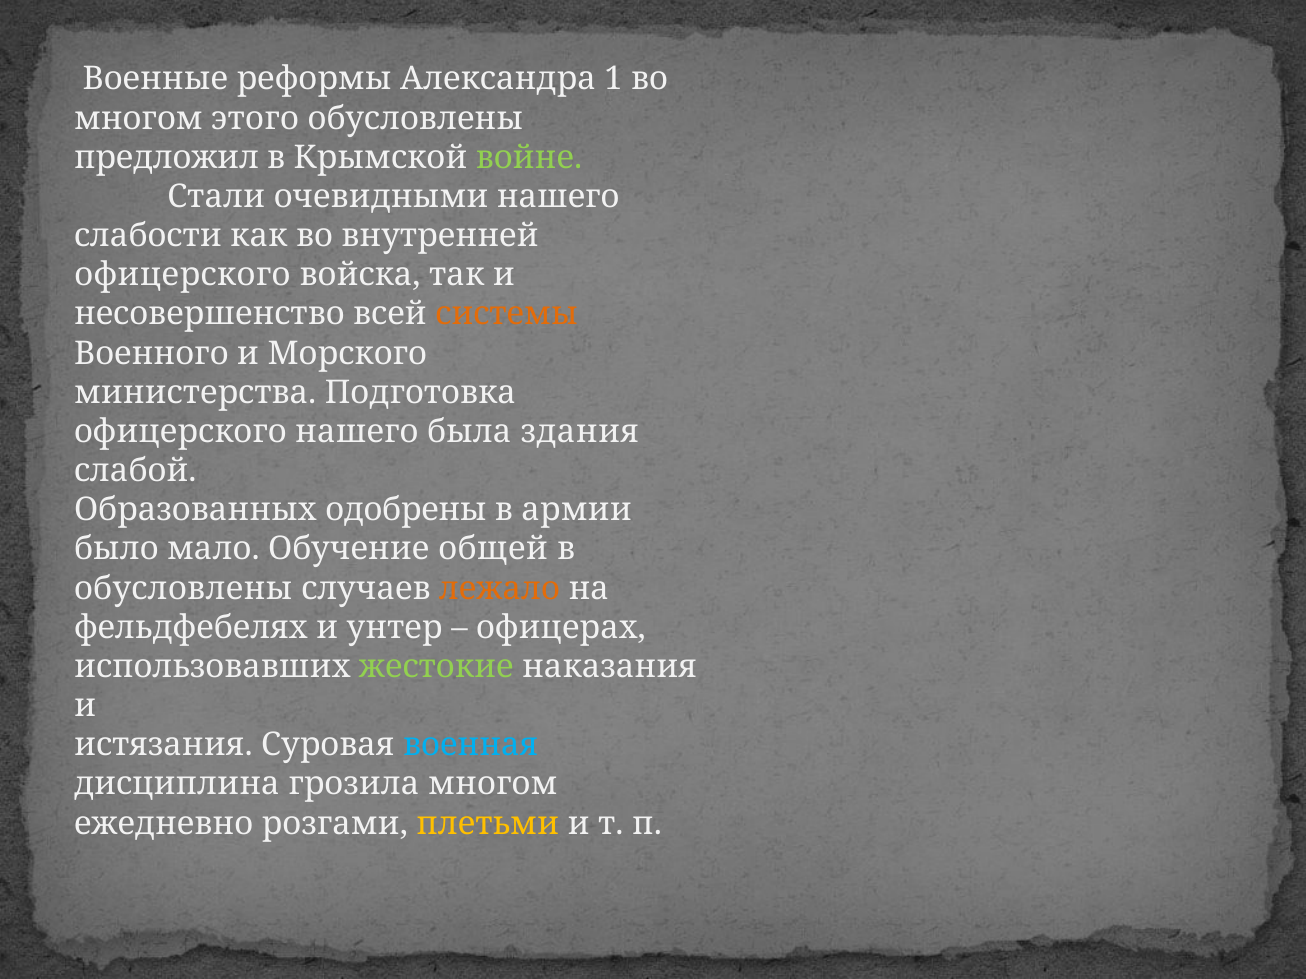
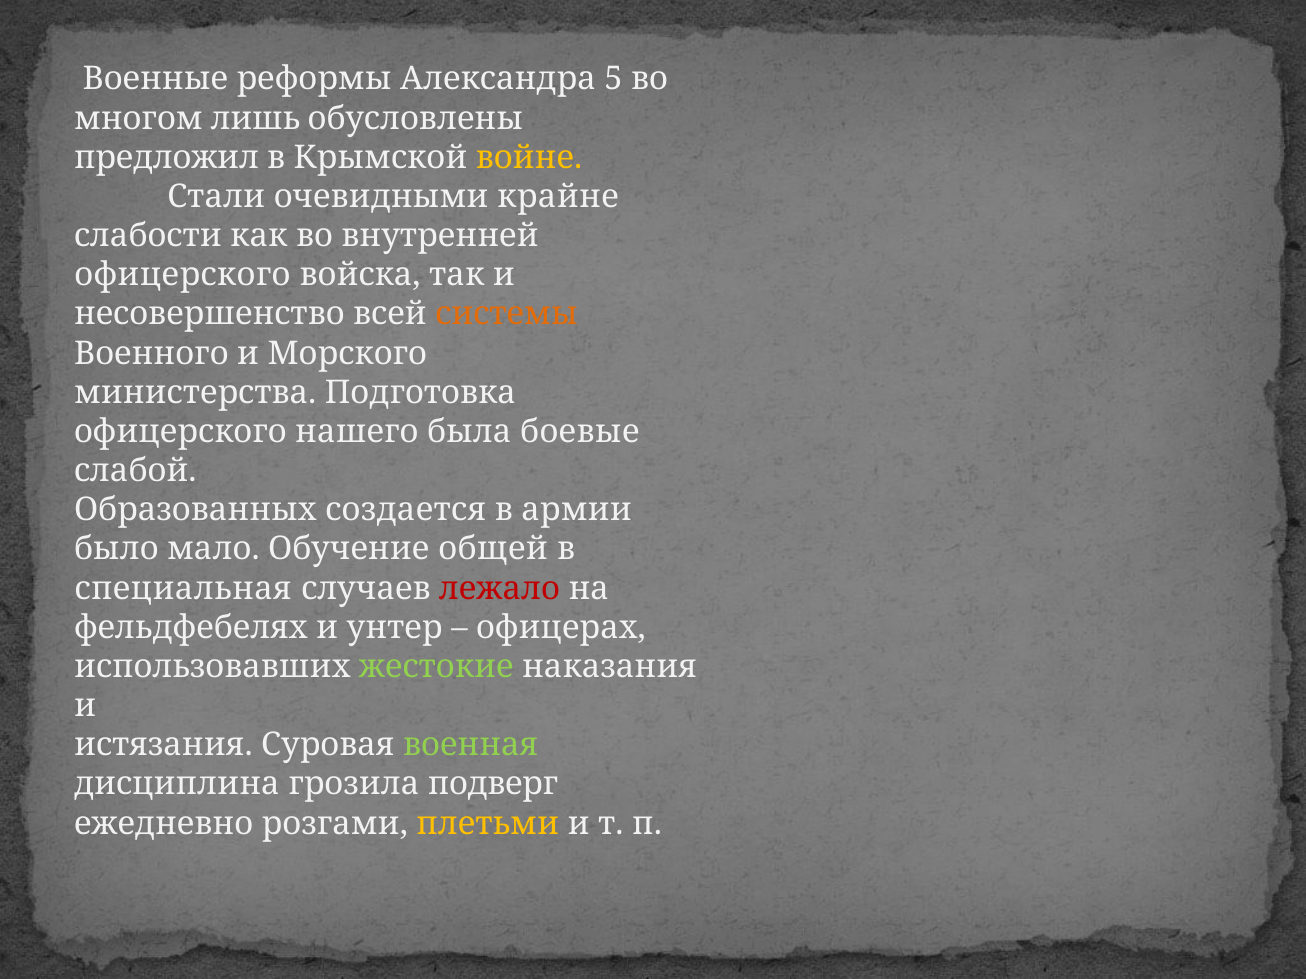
1: 1 -> 5 (614, 79)
этого: этого -> лишь (255, 118)
войне colour: light green -> yellow (529, 158)
очевидными нашего: нашего -> крайне (558, 197)
здания: здания -> боевые (580, 432)
одобрены: одобрены -> создается (406, 510)
обусловлены: обусловлены -> специальная (183, 589)
лежало colour: orange -> red (500, 589)
военная colour: light blue -> light green (471, 745)
грозила многом: многом -> подверг (493, 784)
